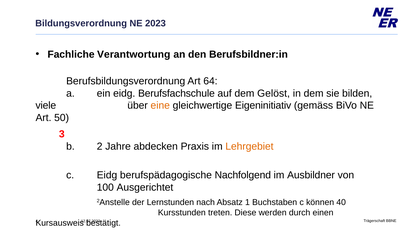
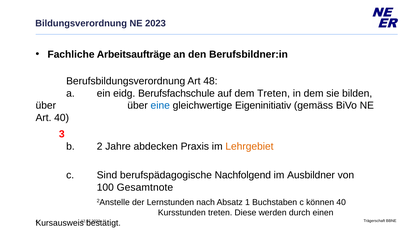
Verantwortung: Verantwortung -> Arbeitsaufträge (134, 54)
64: 64 -> 48 (210, 81)
dem Gelöst: Gelöst -> Treten (274, 93)
viele: viele -> über (46, 105)
eine colour: orange -> blue (160, 105)
Art 50: 50 -> 40 (62, 118)
c Eidg: Eidg -> Sind (107, 175)
Ausgerichtet: Ausgerichtet -> Gesamtnote (145, 187)
